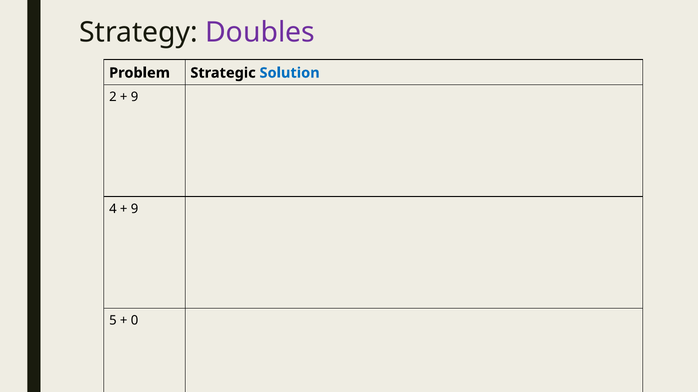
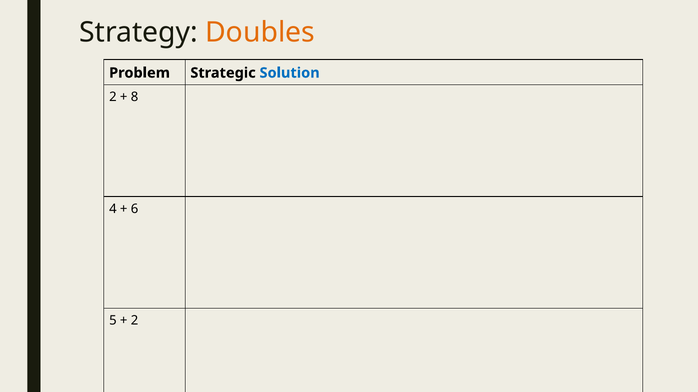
Doubles colour: purple -> orange (260, 33)
9: 9 -> 8 (135, 97)
9: 9 -> 6 (135, 209)
0: 0 -> 2 (135, 321)
